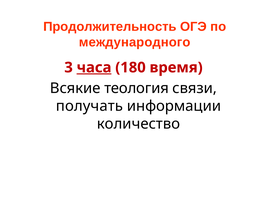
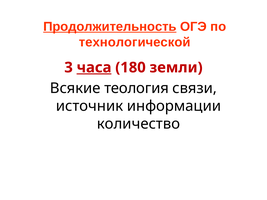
Продолжительность underline: none -> present (110, 27)
международного: международного -> технологической (135, 42)
время: время -> земли (176, 68)
получать: получать -> источник (90, 106)
